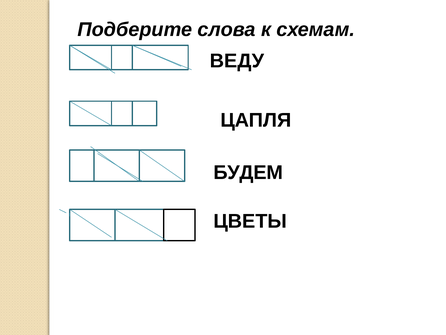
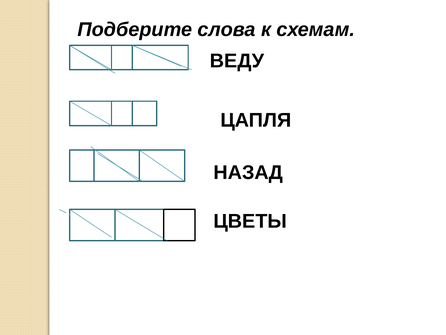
БУДЕМ: БУДЕМ -> НАЗАД (248, 172)
